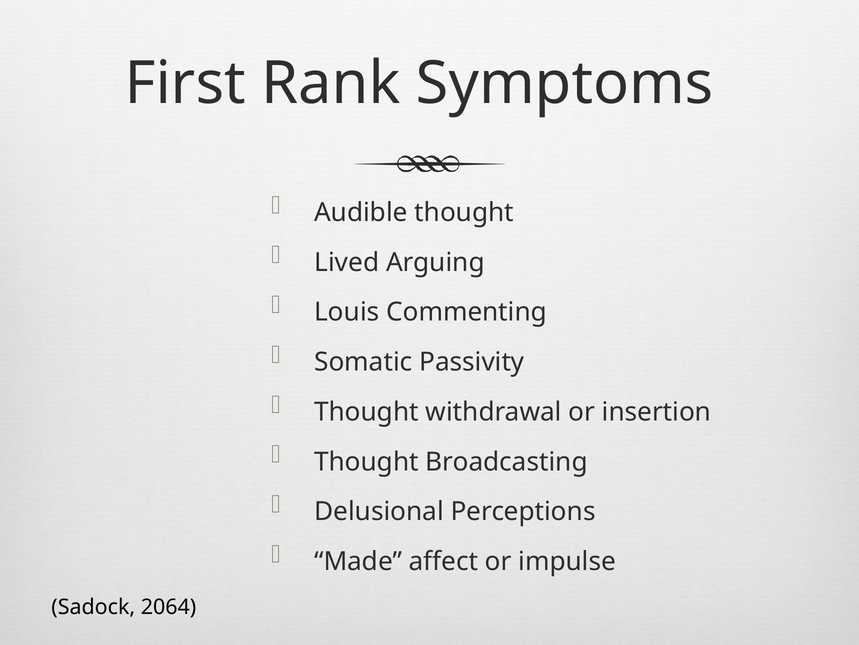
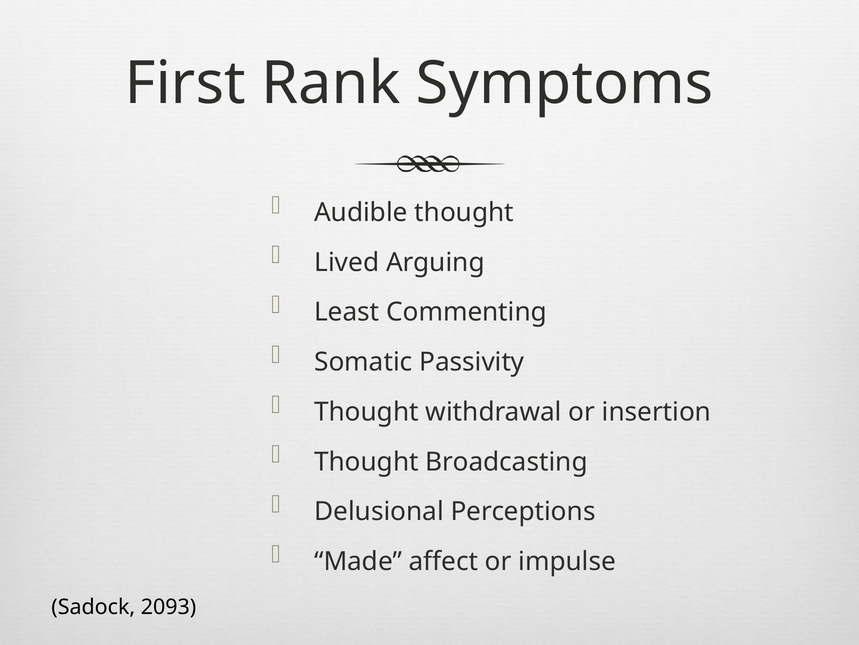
Louis: Louis -> Least (347, 312)
2064: 2064 -> 2093 (169, 607)
